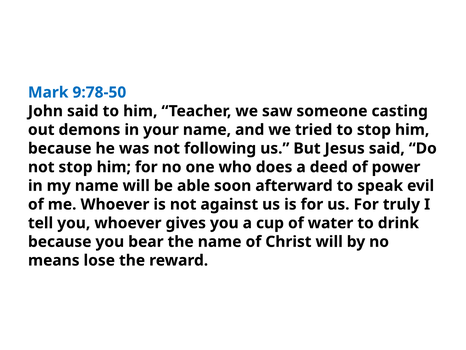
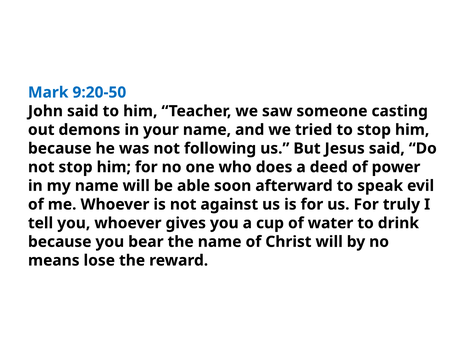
9:78-50: 9:78-50 -> 9:20-50 (99, 92)
